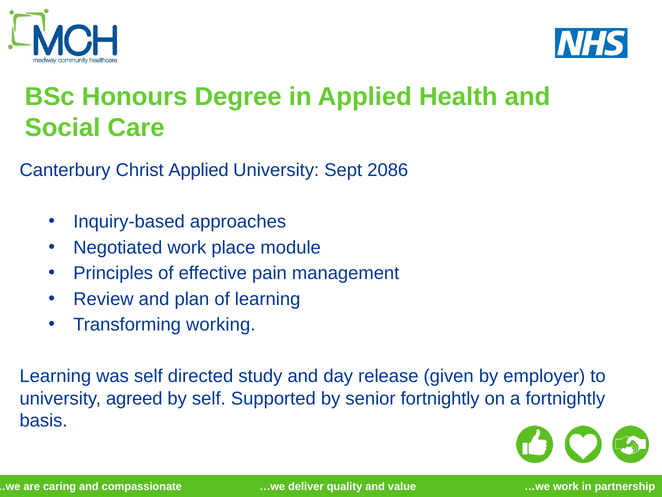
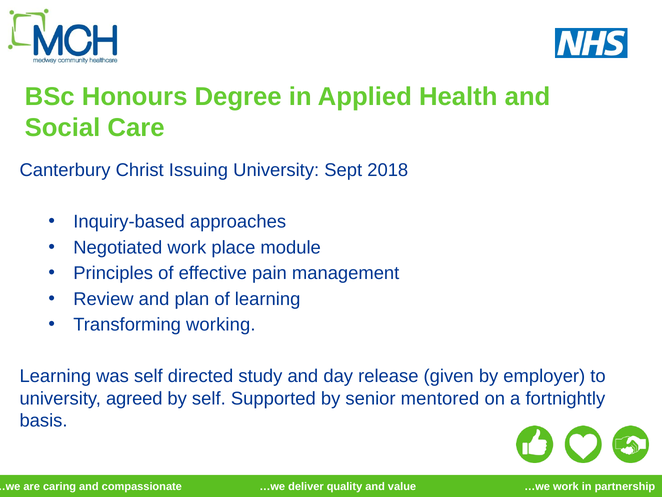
Christ Applied: Applied -> Issuing (198, 170)
2086: 2086 -> 2018 (388, 170)
senior fortnightly: fortnightly -> mentored (440, 398)
